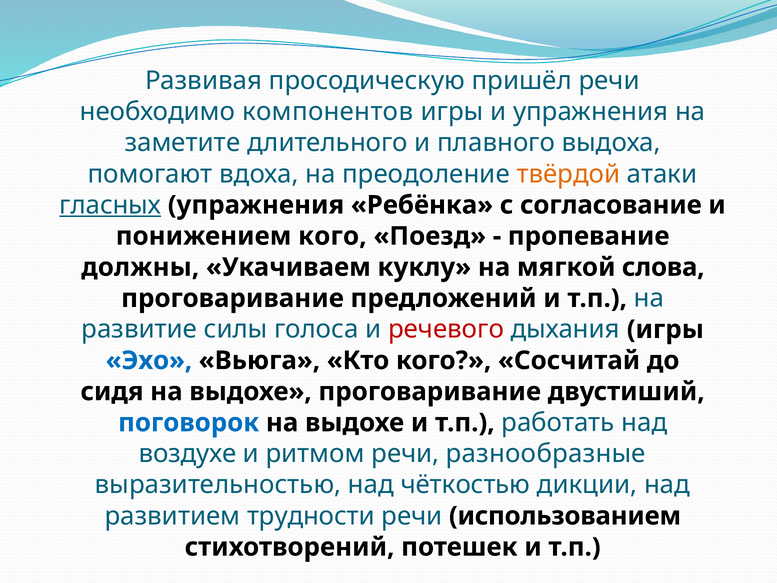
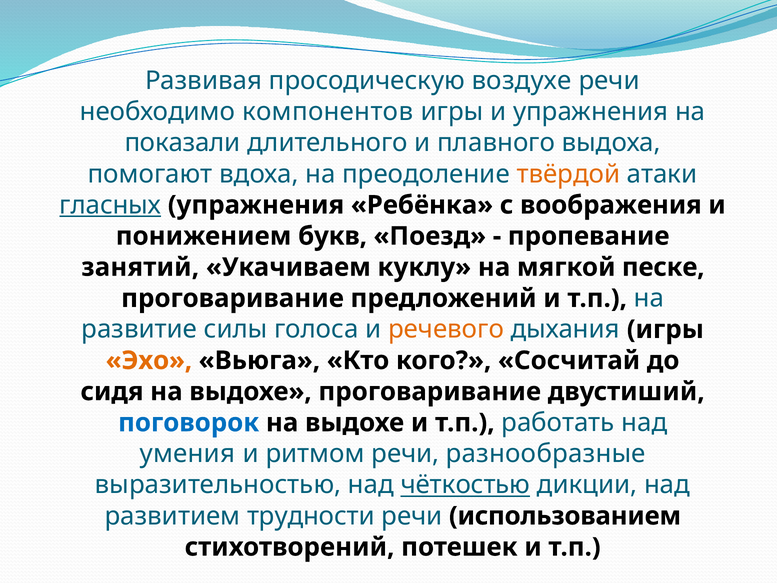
пришёл: пришёл -> воздухе (522, 81)
заметите: заметите -> показали (183, 143)
согласование: согласование -> воображения (611, 205)
понижением кого: кого -> букв (333, 236)
должны: должны -> занятий (140, 267)
слова: слова -> песке (663, 267)
речевого colour: red -> orange (446, 329)
Эхо colour: blue -> orange (149, 360)
воздухе: воздухе -> умения (187, 454)
чёткостью underline: none -> present (465, 485)
